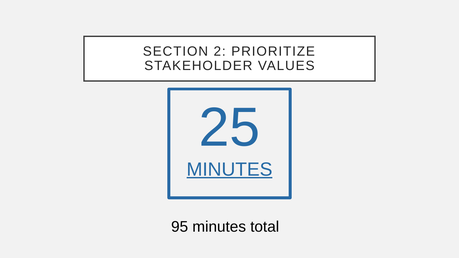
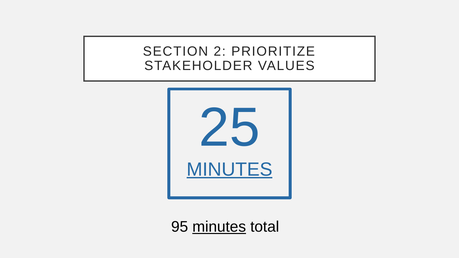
minutes underline: none -> present (219, 227)
